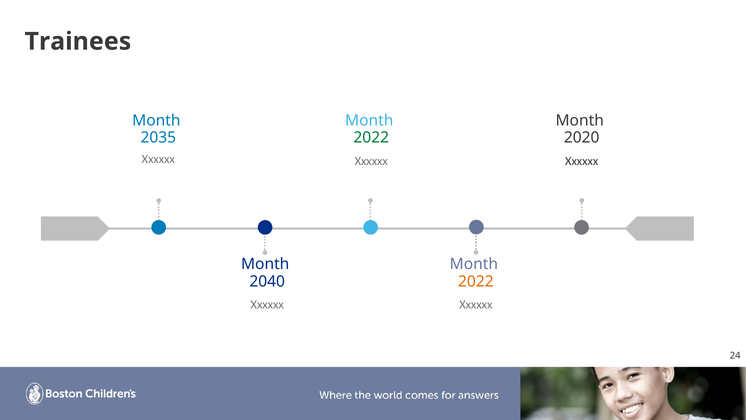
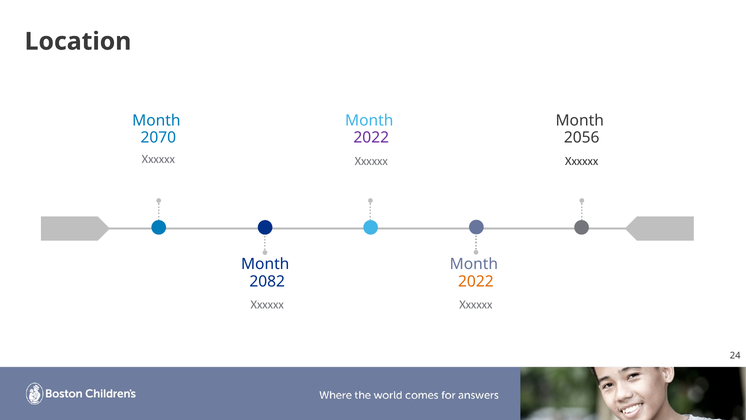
Trainees: Trainees -> Location (78, 41)
2035: 2035 -> 2070 (158, 138)
2022 colour: green -> purple (371, 138)
2020: 2020 -> 2056 (582, 138)
2040: 2040 -> 2082 (267, 281)
